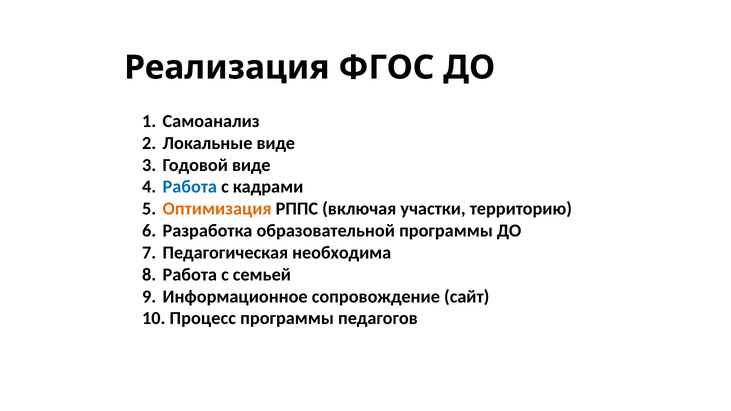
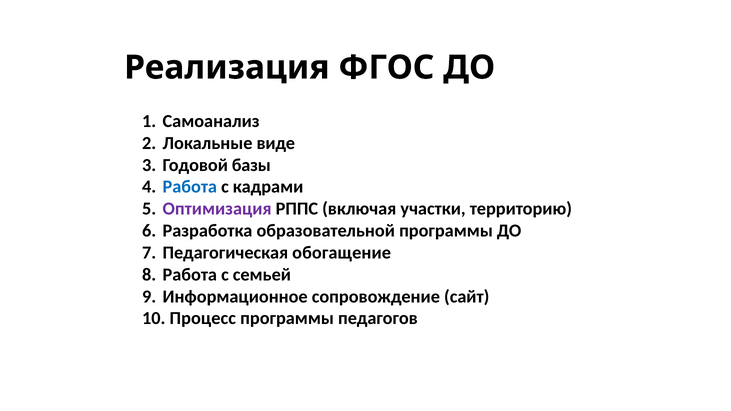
Годовой виде: виде -> базы (251, 165)
Оптимизация colour: orange -> purple (217, 209)
необходима: необходима -> обогащение (342, 253)
